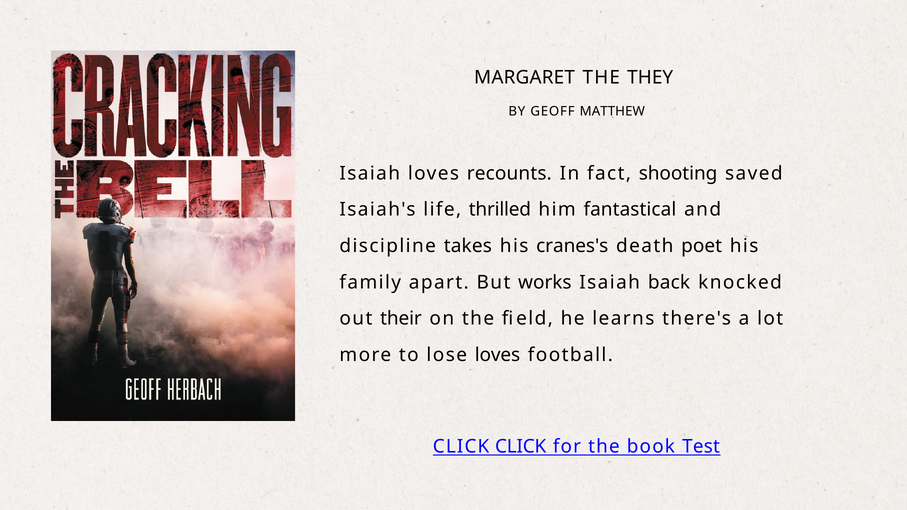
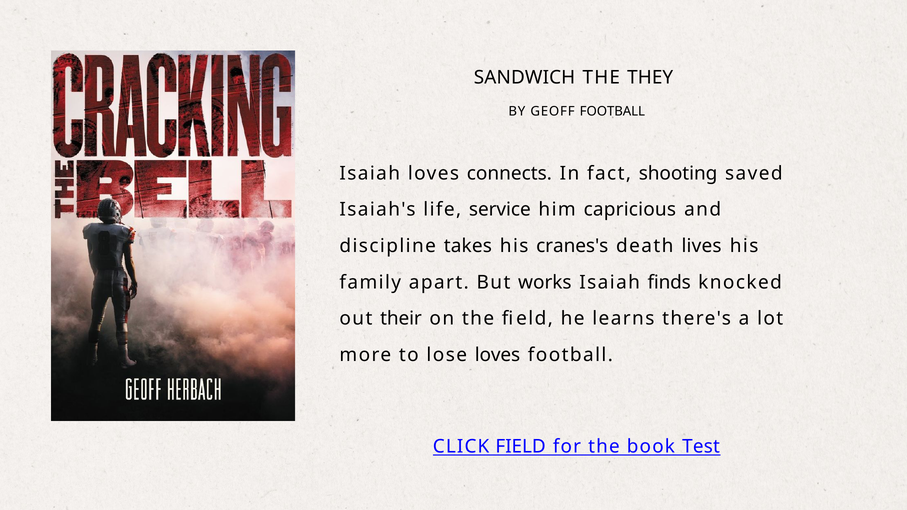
MARGARET: MARGARET -> SANDWICH (525, 78)
GEOFF MATTHEW: MATTHEW -> FOOTBALL (612, 111)
recounts: recounts -> connects (509, 173)
thrilled: thrilled -> service (500, 210)
fantastical: fantastical -> capricious (630, 210)
poet: poet -> lives (702, 246)
back: back -> finds (669, 282)
CLICK CLICK: CLICK -> FIELD (521, 447)
